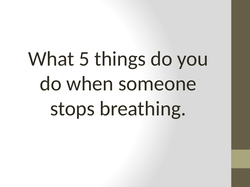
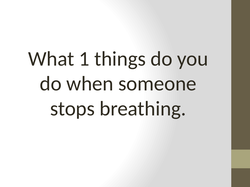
5: 5 -> 1 (84, 59)
